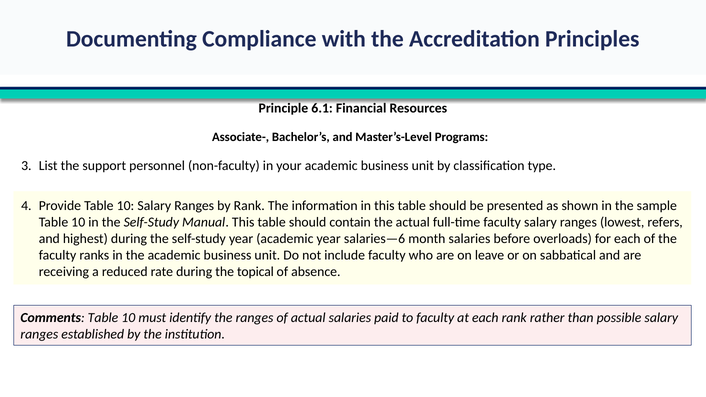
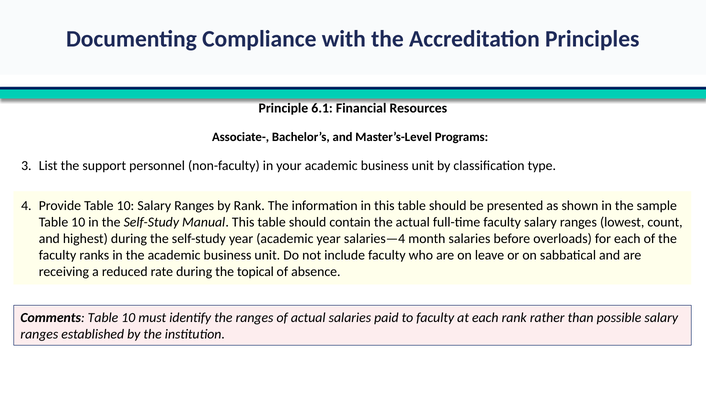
refers: refers -> count (665, 222)
salaries—6: salaries—6 -> salaries—4 (375, 239)
